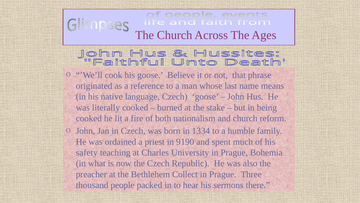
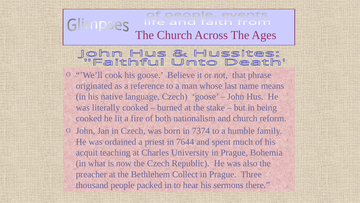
1334: 1334 -> 7374 (201, 131)
9190: 9190 -> 7644 (185, 141)
safety: safety -> acquit (87, 152)
